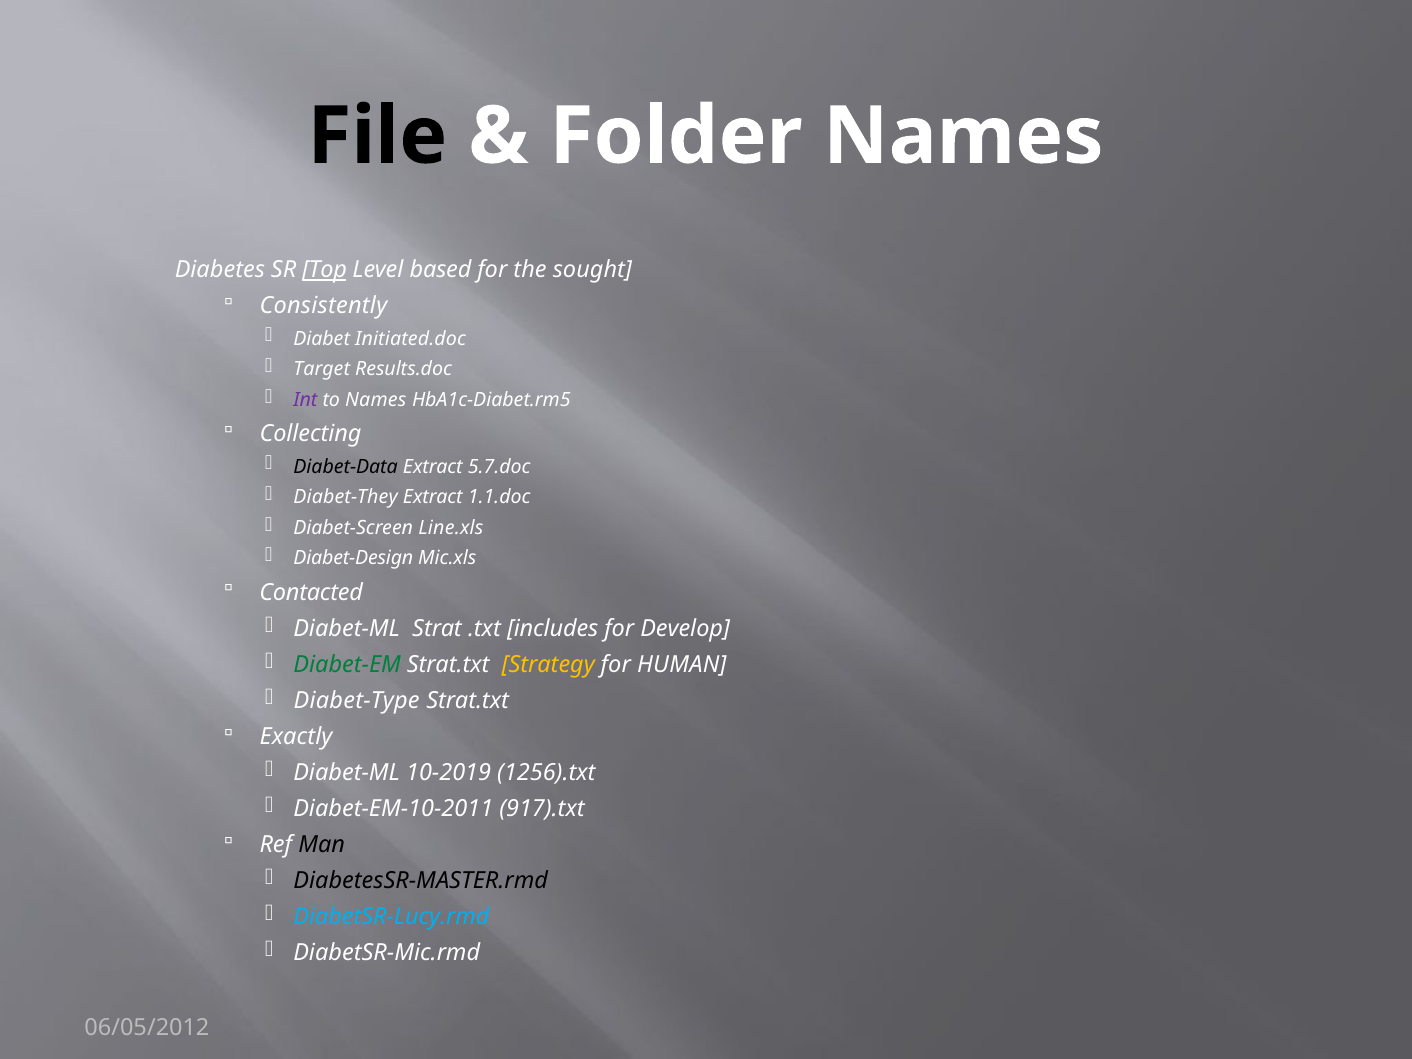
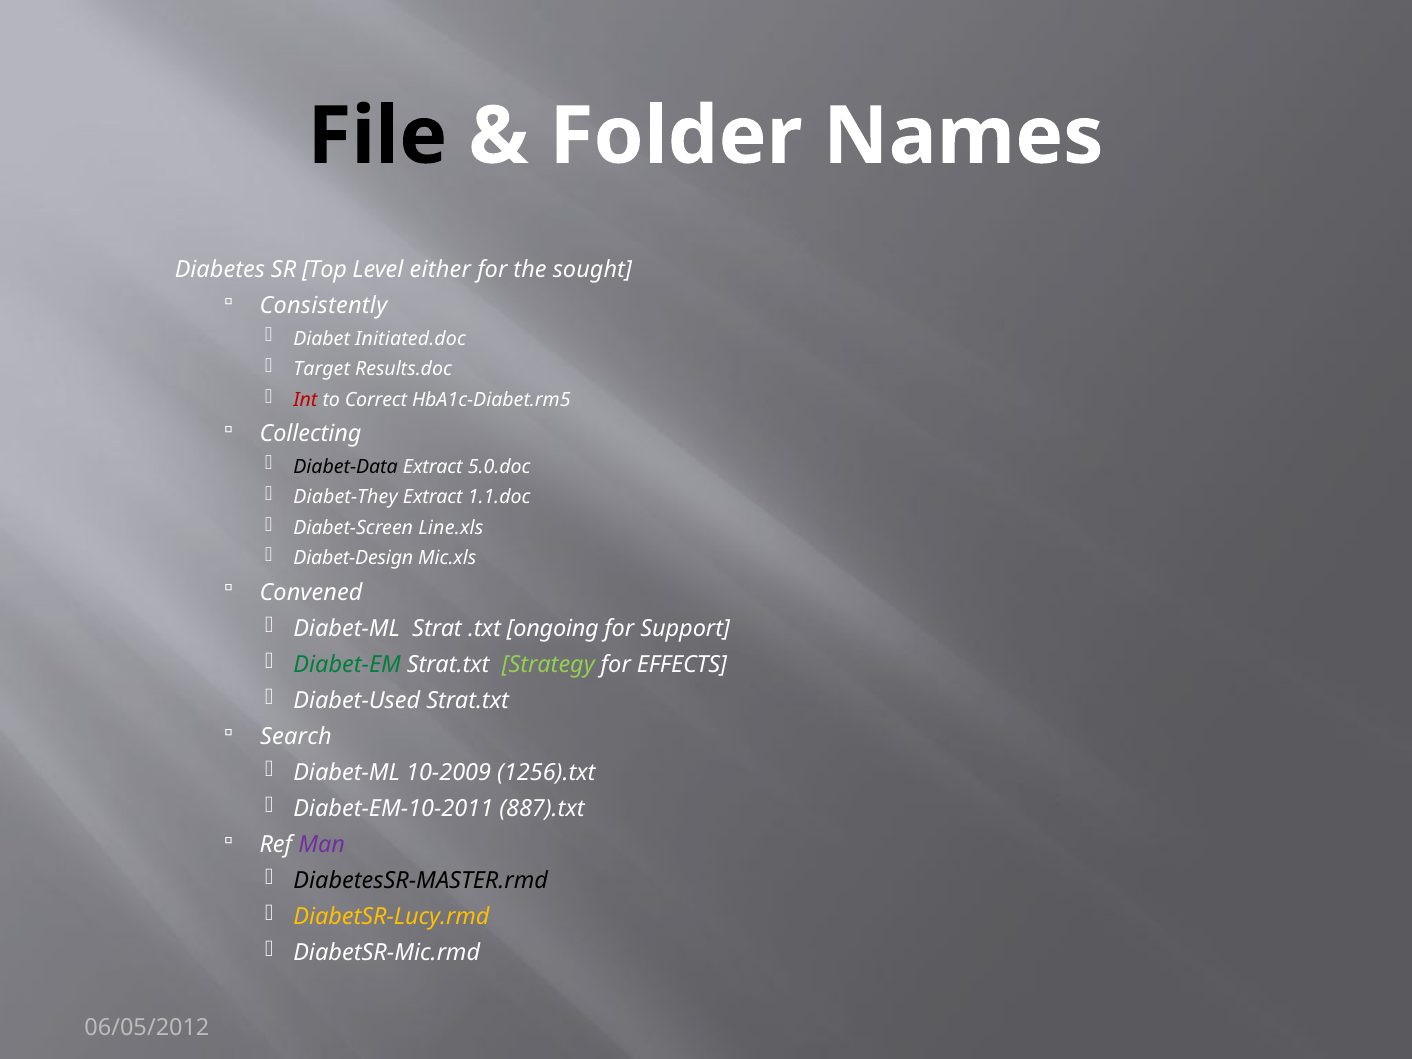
Top underline: present -> none (325, 270)
based: based -> either (440, 270)
Int colour: purple -> red (305, 400)
to Names: Names -> Correct (376, 400)
5.7.doc: 5.7.doc -> 5.0.doc (499, 467)
Contacted: Contacted -> Convened (311, 592)
includes: includes -> ongoing (553, 629)
Develop: Develop -> Support (685, 629)
Strategy colour: yellow -> light green (548, 665)
HUMAN: HUMAN -> EFFECTS (682, 665)
Diabet-Type: Diabet-Type -> Diabet-Used (357, 701)
Exactly: Exactly -> Search (296, 737)
10-2019: 10-2019 -> 10-2009 (449, 773)
917).txt: 917).txt -> 887).txt (542, 809)
Man colour: black -> purple (322, 845)
DiabetSR-Lucy.rmd colour: light blue -> yellow (391, 917)
